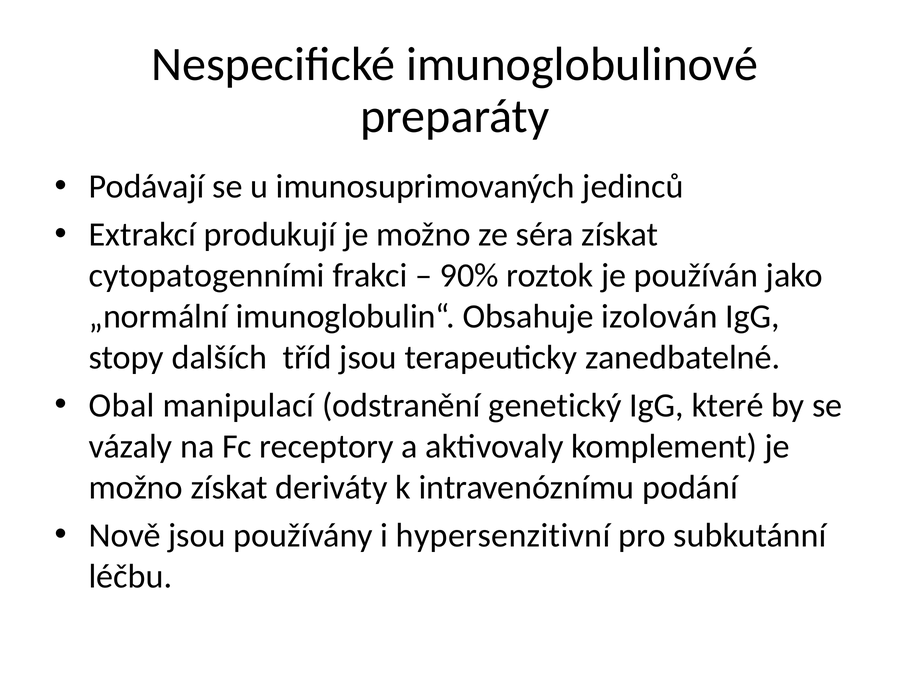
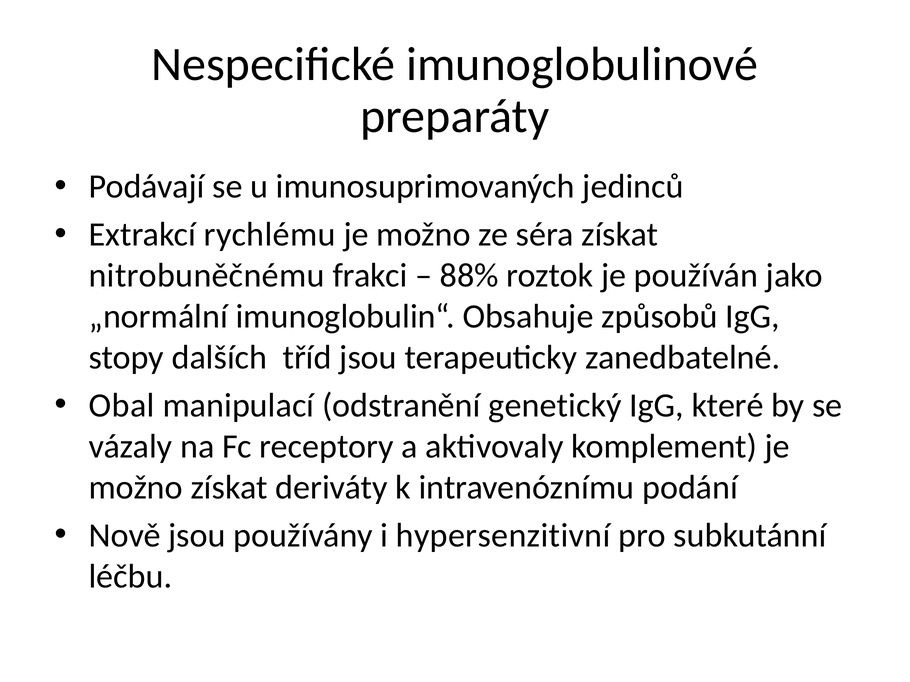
produkují: produkují -> rychlému (270, 235)
cytopatogenními: cytopatogenními -> nitrobuněčnému (207, 276)
90%: 90% -> 88% (469, 276)
izolován: izolován -> způsobů (659, 317)
